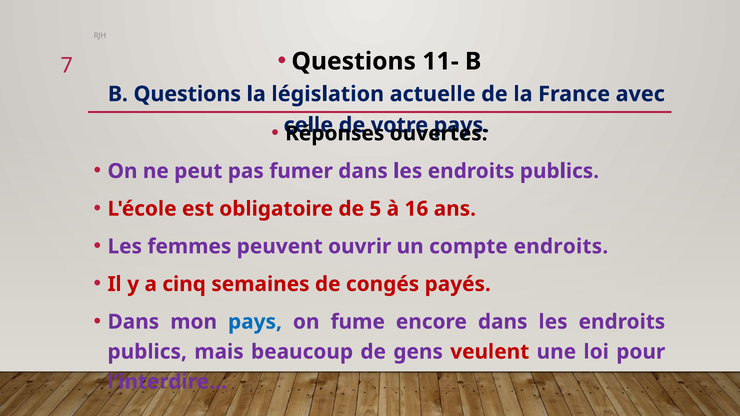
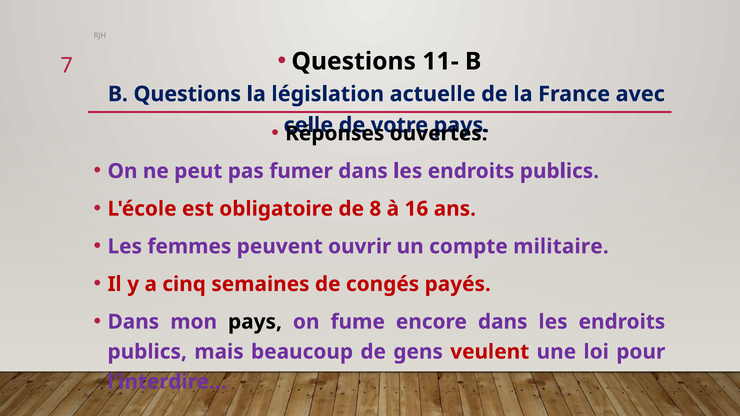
5: 5 -> 8 (375, 209)
compte endroits: endroits -> militaire (561, 247)
pays colour: blue -> black (255, 322)
